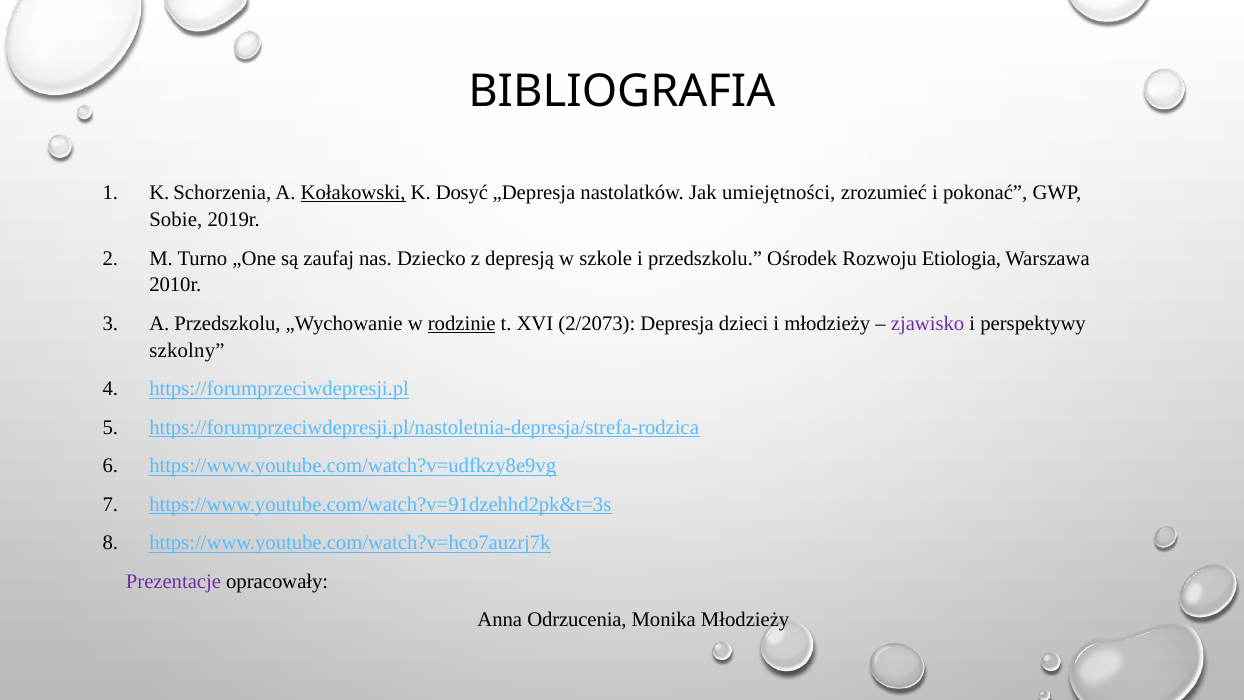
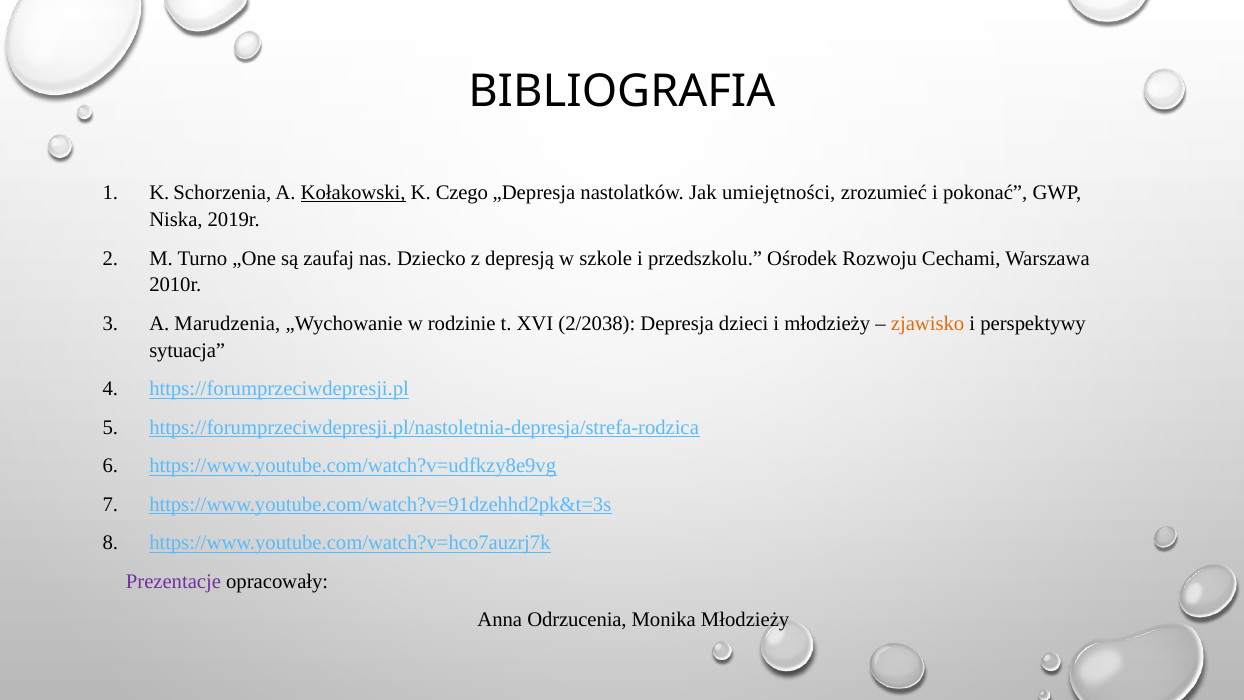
Dosyć: Dosyć -> Czego (462, 193)
Sobie: Sobie -> Niska (176, 220)
Etiologia: Etiologia -> Cechami (961, 258)
A Przedszkolu: Przedszkolu -> Marudzenia (227, 323)
rodzinie underline: present -> none (462, 323)
2/2073: 2/2073 -> 2/2038 (597, 323)
zjawisko colour: purple -> orange (928, 323)
szkolny: szkolny -> sytuacja (187, 350)
